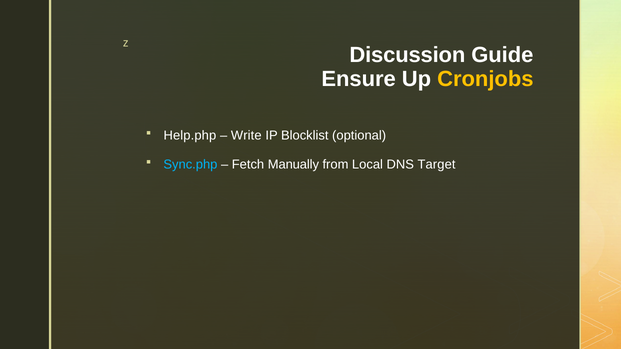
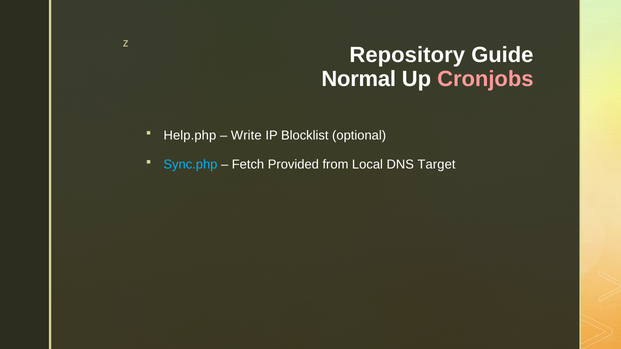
Discussion: Discussion -> Repository (407, 55)
Ensure: Ensure -> Normal (359, 79)
Cronjobs colour: yellow -> pink (485, 79)
Manually: Manually -> Provided (293, 164)
